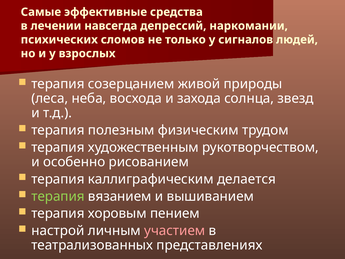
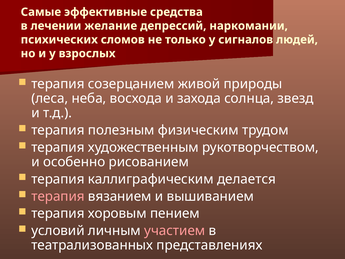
навсегда: навсегда -> желание (111, 26)
терапия colour: light green -> pink (58, 196)
настрой: настрой -> условий (58, 231)
